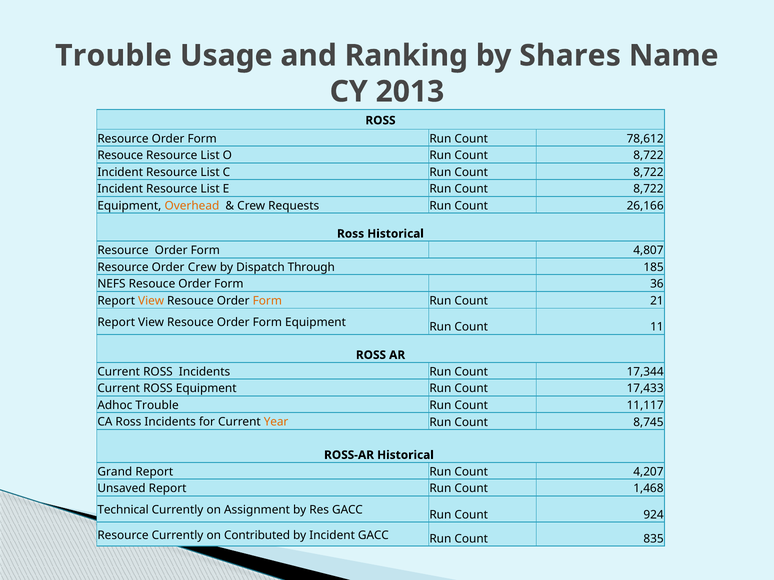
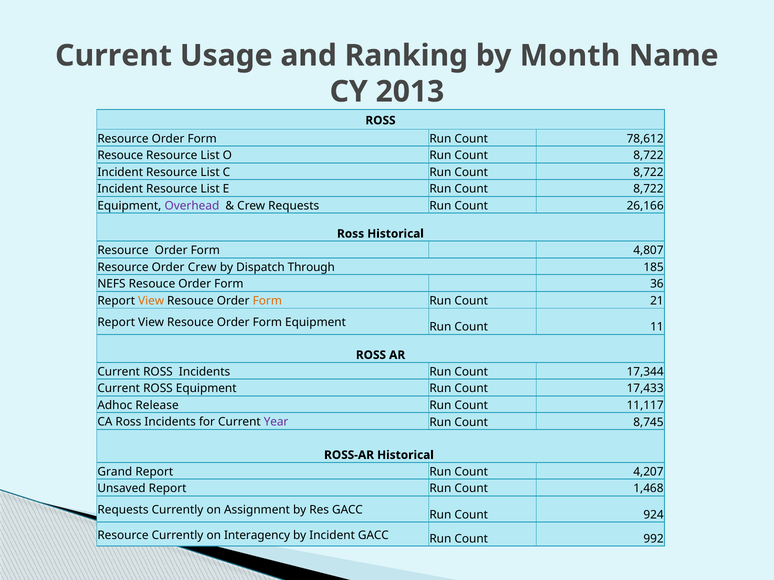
Trouble: Trouble -> Current (114, 56)
Shares: Shares -> Month (570, 56)
Overhead colour: orange -> purple (192, 206)
Adhoc Trouble: Trouble -> Release (157, 406)
Year colour: orange -> purple (276, 422)
Technical: Technical -> Requests (123, 510)
Contributed: Contributed -> Interagency (257, 536)
835: 835 -> 992 (654, 539)
